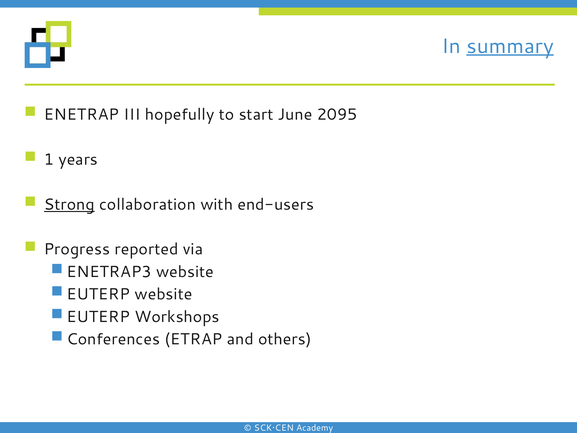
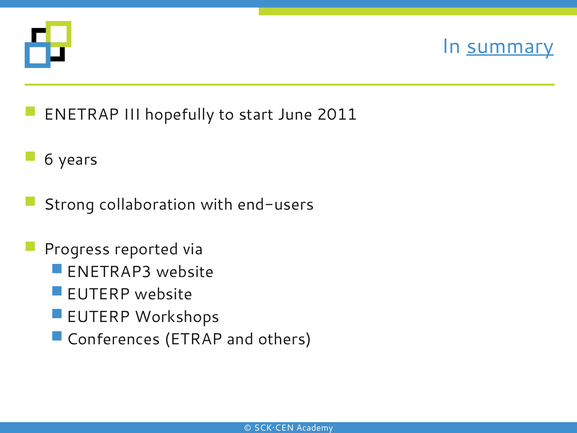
2095: 2095 -> 2011 (337, 115)
1: 1 -> 6 (49, 159)
Strong underline: present -> none (69, 204)
